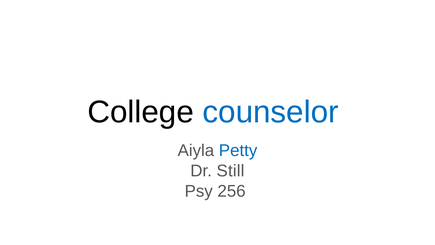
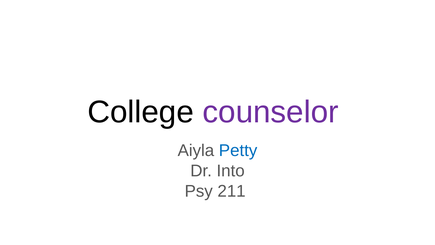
counselor colour: blue -> purple (271, 112)
Still: Still -> Into (231, 171)
256: 256 -> 211 (232, 191)
